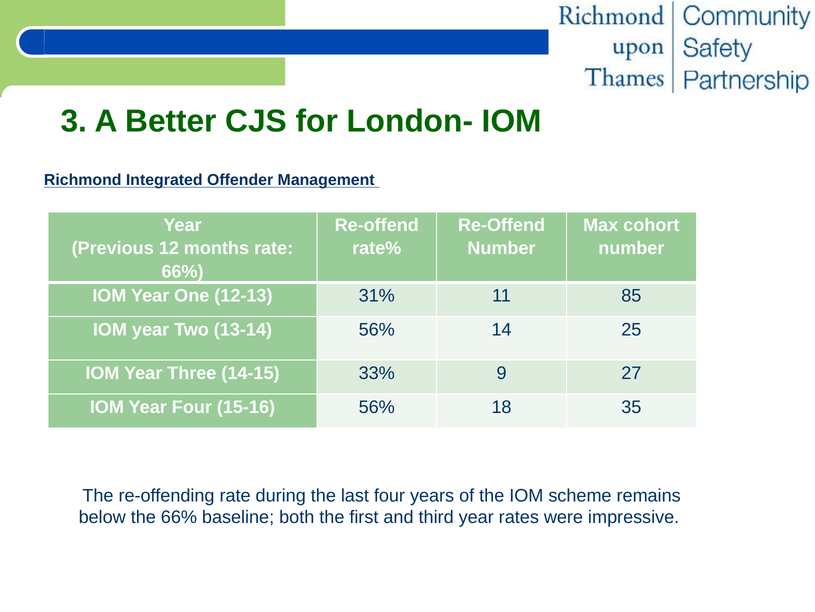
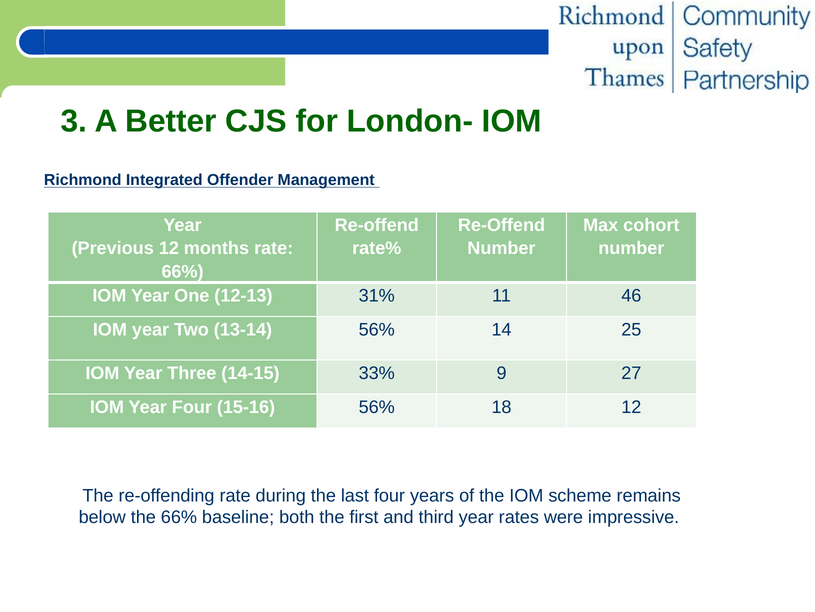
85: 85 -> 46 (631, 295)
18 35: 35 -> 12 (631, 407)
